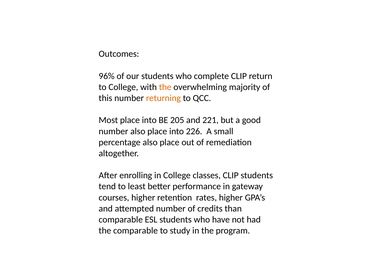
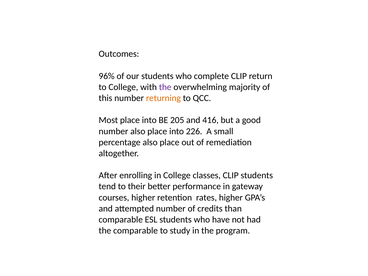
the colour: orange -> purple (165, 87)
221: 221 -> 416 (211, 120)
least: least -> their (137, 186)
